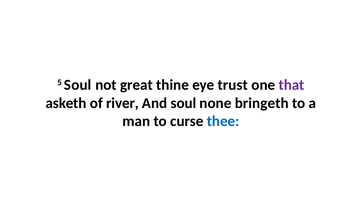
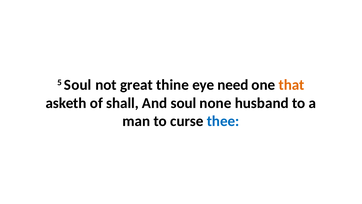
trust: trust -> need (233, 85)
that colour: purple -> orange (292, 85)
river: river -> shall (122, 103)
bringeth: bringeth -> husband (262, 103)
